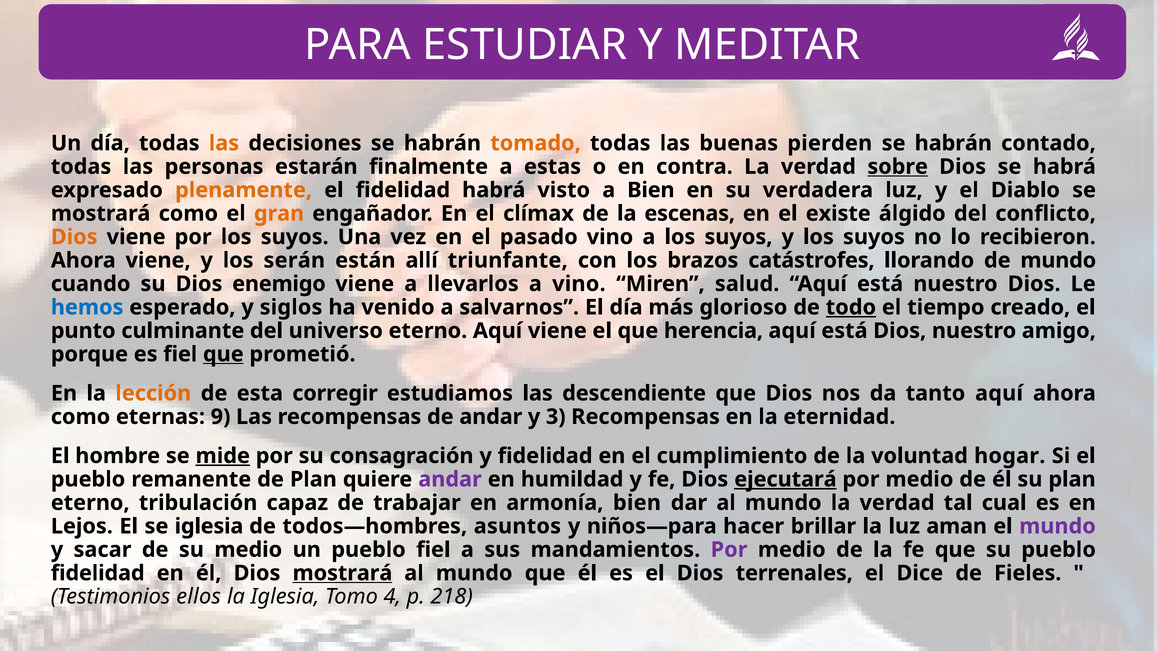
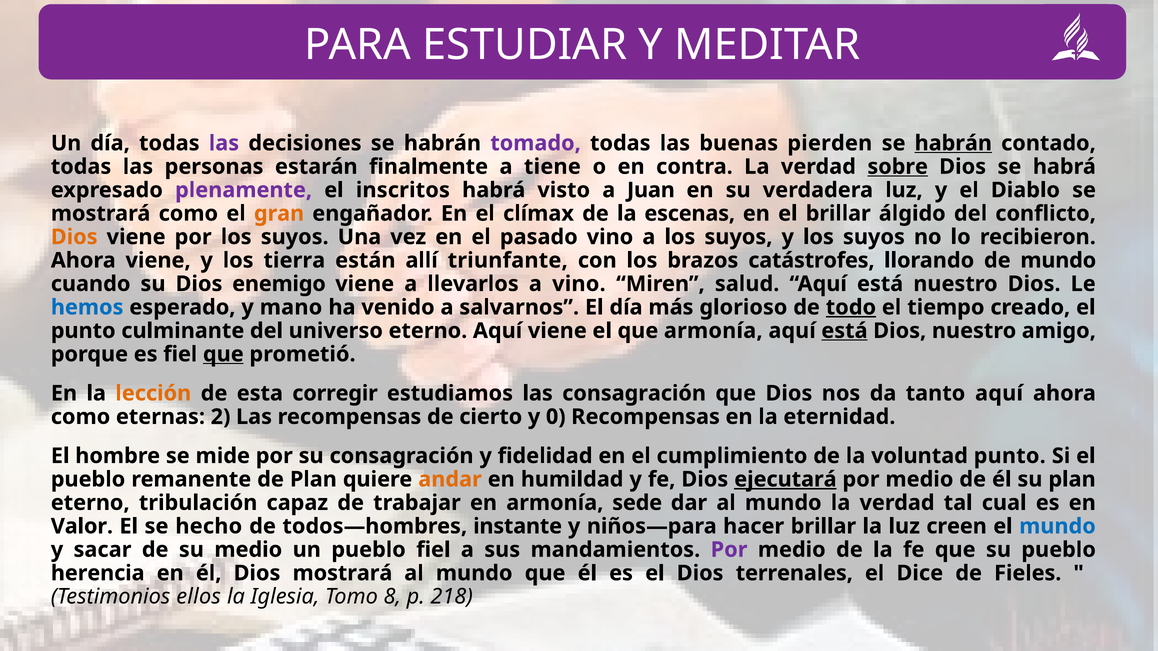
las colour: orange -> purple (224, 143)
tomado colour: orange -> purple (536, 143)
habrán underline: none -> present (953, 143)
estas: estas -> tiene (552, 167)
plenamente colour: orange -> purple (244, 190)
el fidelidad: fidelidad -> inscritos (403, 190)
a Bien: Bien -> Juan (651, 190)
el existe: existe -> brillar (838, 214)
serán: serán -> tierra (294, 261)
siglos: siglos -> mano (291, 307)
que herencia: herencia -> armonía (713, 331)
está underline: none -> present (844, 331)
las descendiente: descendiente -> consagración (634, 394)
9: 9 -> 2 (221, 417)
de andar: andar -> cierto (491, 417)
3: 3 -> 0 (556, 417)
mide underline: present -> none (223, 456)
voluntad hogar: hogar -> punto (1010, 456)
andar colour: purple -> orange (450, 480)
armonía bien: bien -> sede (637, 503)
Lejos: Lejos -> Valor (82, 527)
se iglesia: iglesia -> hecho (209, 527)
asuntos: asuntos -> instante (518, 527)
aman: aman -> creen (957, 527)
mundo colour: purple -> blue (1057, 527)
fidelidad: fidelidad -> herencia (98, 573)
mostrará underline: present -> none (342, 573)
4: 4 -> 8 (392, 597)
